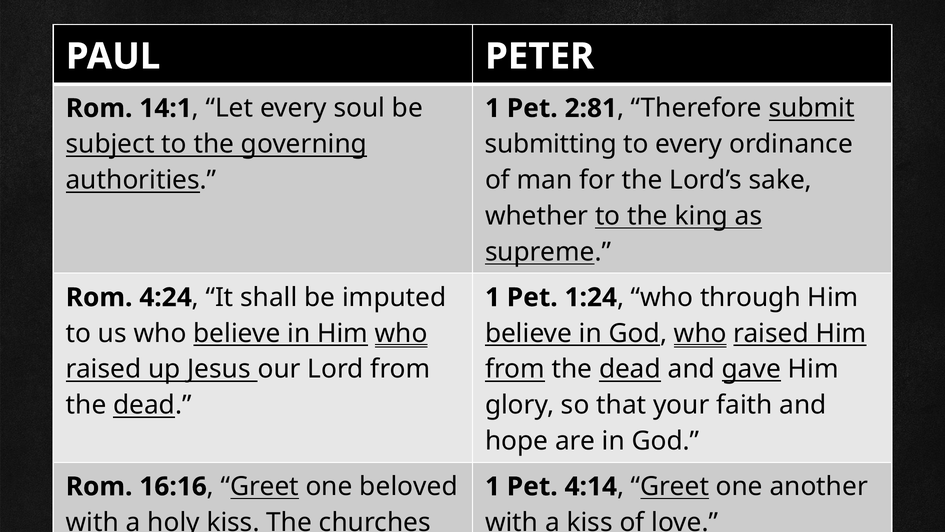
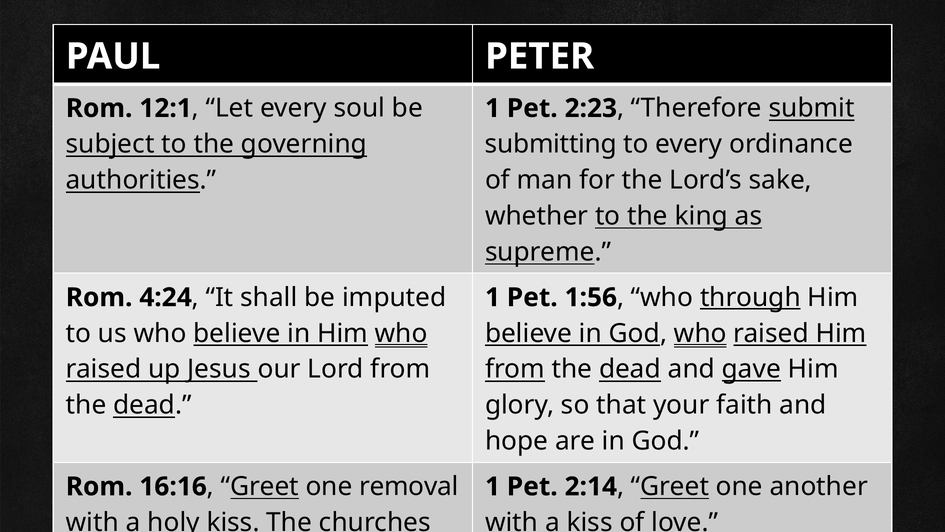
14:1: 14:1 -> 12:1 (166, 108)
2:81: 2:81 -> 2:23 (591, 108)
1:24: 1:24 -> 1:56 (591, 297)
through underline: none -> present (750, 297)
beloved: beloved -> removal (409, 486)
4:14: 4:14 -> 2:14 (591, 486)
